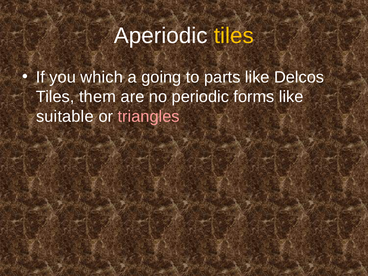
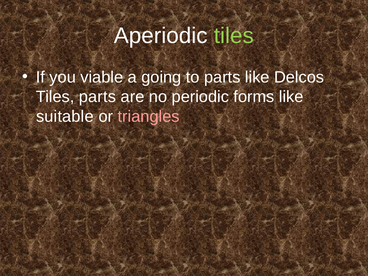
tiles colour: yellow -> light green (234, 36)
which: which -> viable (102, 77)
Tiles them: them -> parts (97, 97)
